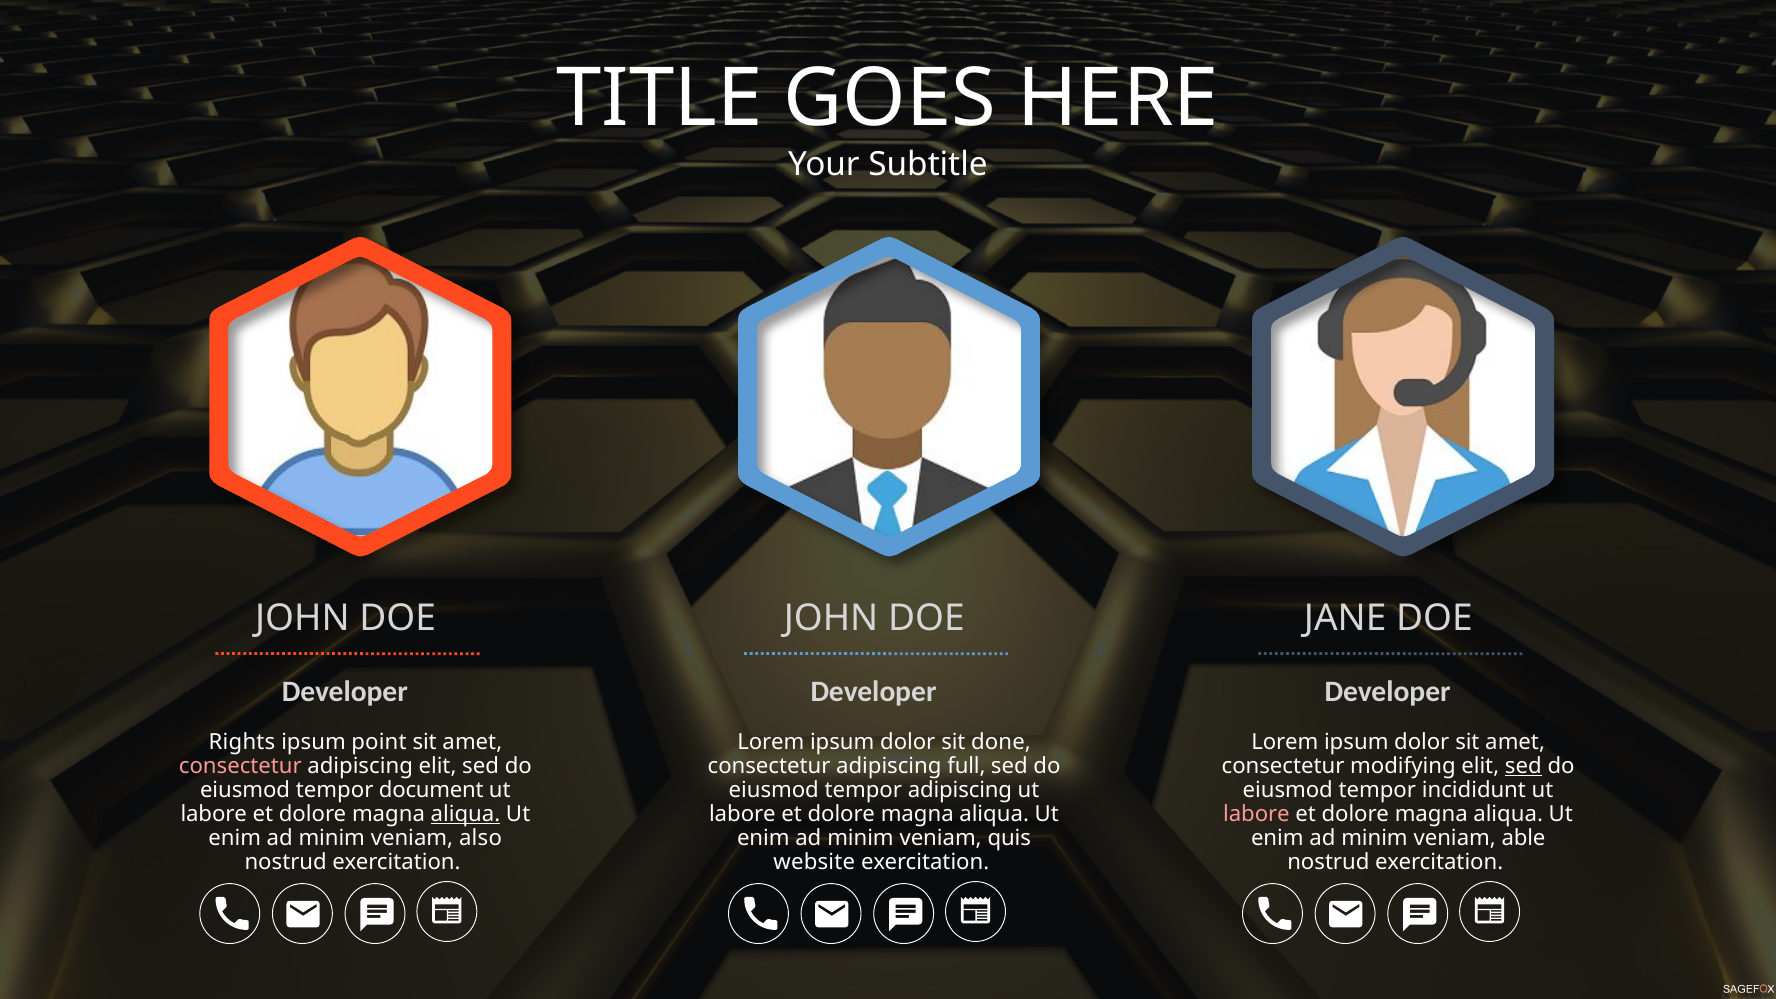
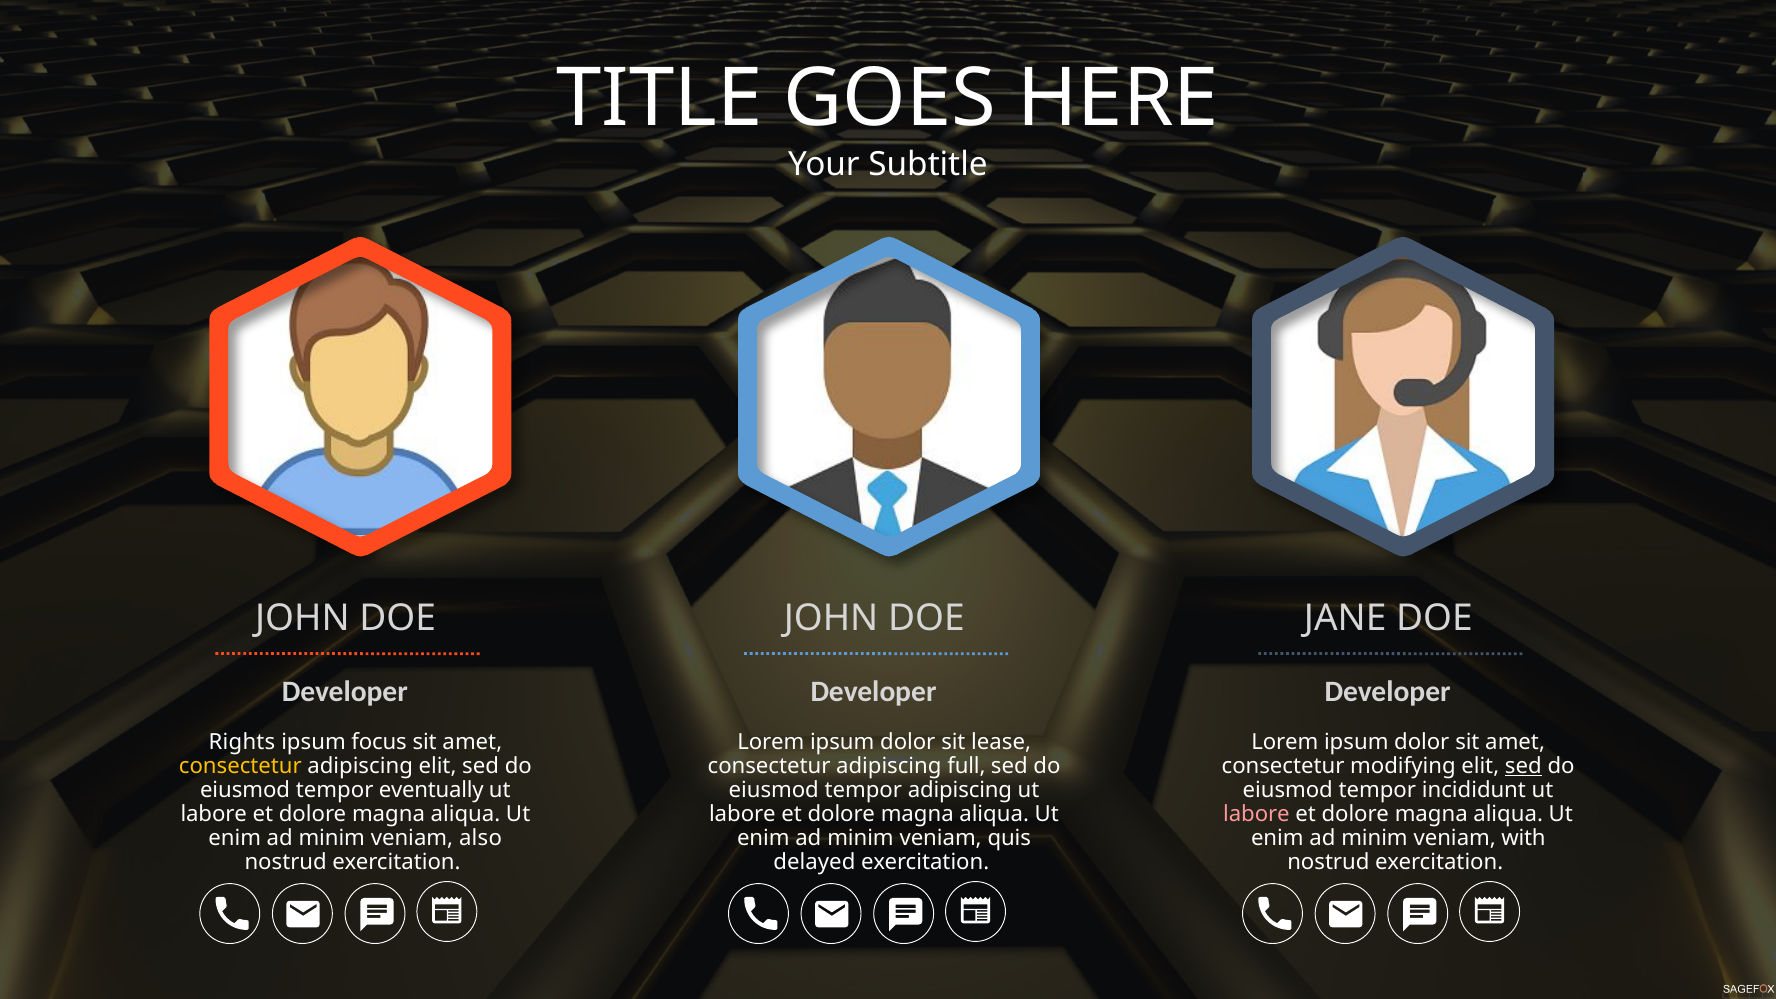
point: point -> focus (379, 742)
done: done -> lease (1001, 742)
consectetur colour: pink -> yellow (240, 766)
document: document -> eventually (431, 790)
aliqua underline: present -> none (466, 814)
able: able -> with (1523, 838)
website: website -> delayed (814, 862)
